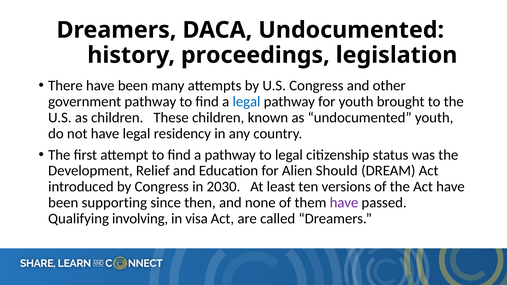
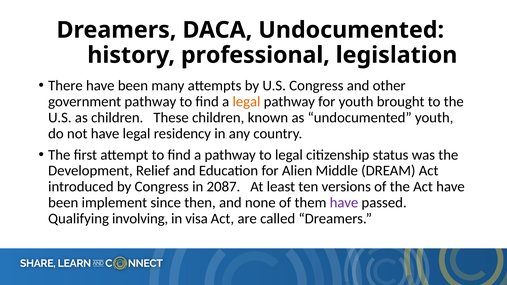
proceedings: proceedings -> professional (255, 55)
legal colour: blue -> orange (246, 102)
Should: Should -> Middle (337, 171)
2030: 2030 -> 2087 (223, 187)
supporting: supporting -> implement (114, 203)
